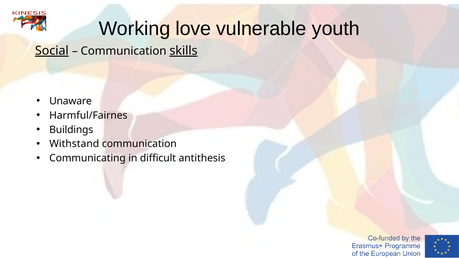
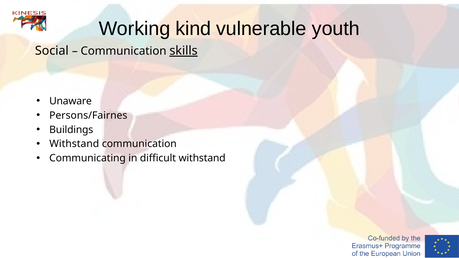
love: love -> kind (193, 29)
Social underline: present -> none (52, 51)
Harmful/Fairnes: Harmful/Fairnes -> Persons/Fairnes (88, 115)
difficult antithesis: antithesis -> withstand (202, 158)
